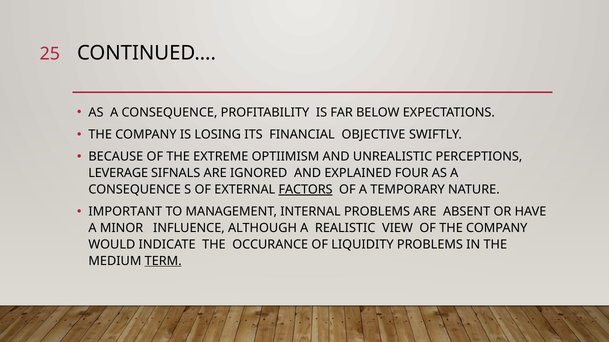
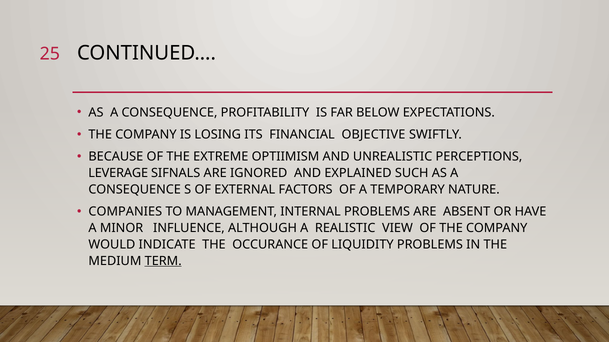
FOUR: FOUR -> SUCH (412, 173)
FACTORS underline: present -> none (306, 190)
IMPORTANT: IMPORTANT -> COMPANIES (125, 212)
